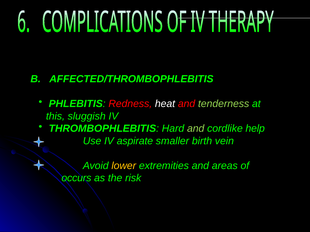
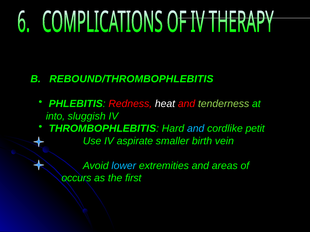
AFFECTED/THROMBOPHLEBITIS: AFFECTED/THROMBOPHLEBITIS -> REBOUND/THROMBOPHLEBITIS (131, 79)
this: this -> into (55, 116)
and colour: light green -> light blue (196, 129)
help: help -> petit (255, 129)
lower colour: yellow -> light blue (124, 166)
risk: risk -> first (133, 178)
